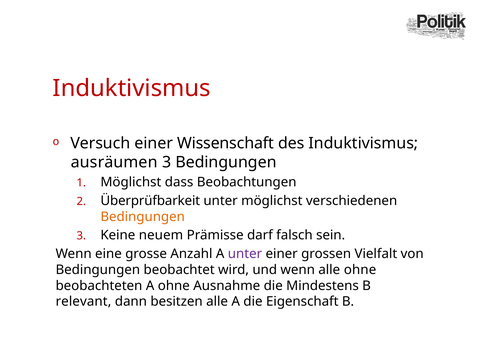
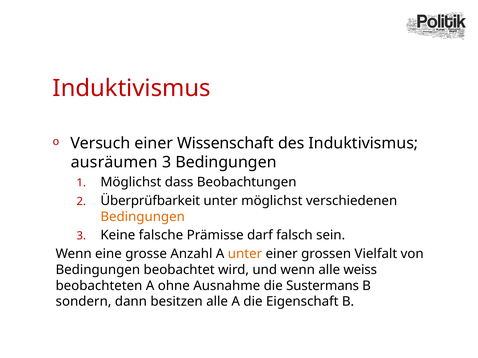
neuem: neuem -> falsche (161, 236)
unter colour: purple -> orange (245, 254)
alle ohne: ohne -> weiss (360, 270)
Mindestens: Mindestens -> Sustermans (323, 286)
relevant: relevant -> sondern (84, 302)
